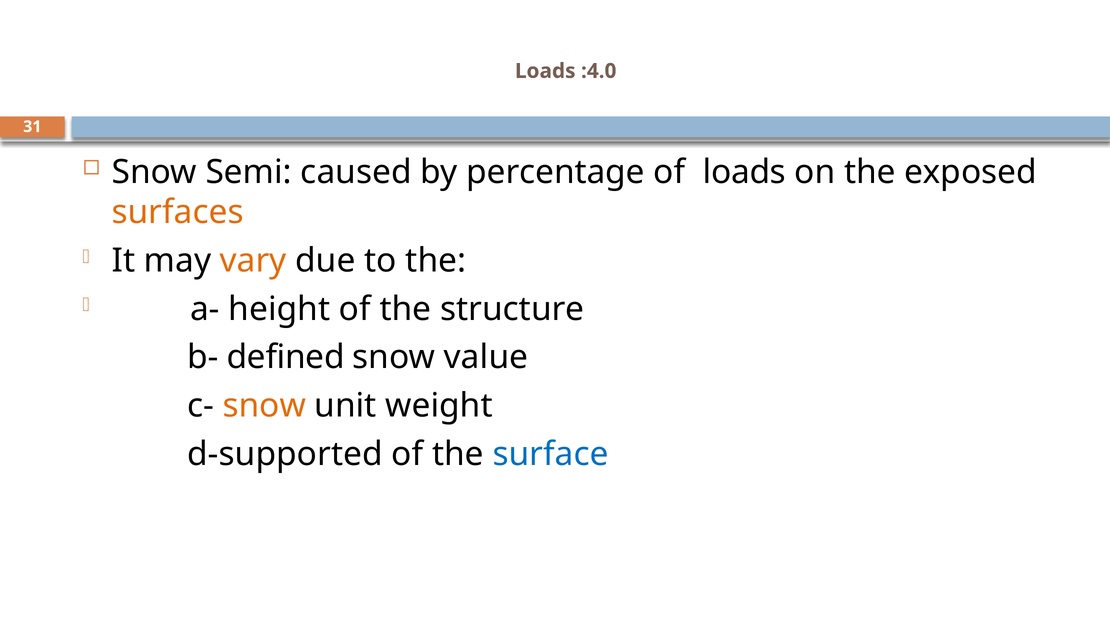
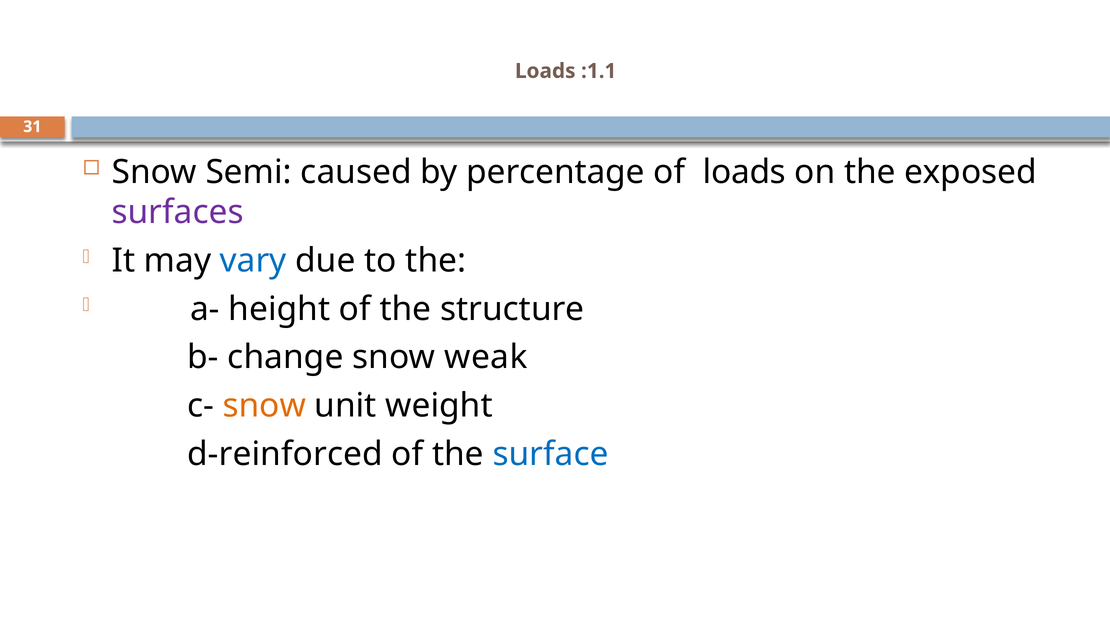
4.0: 4.0 -> 1.1 (602, 71)
surfaces colour: orange -> purple (178, 212)
vary colour: orange -> blue (253, 261)
defined: defined -> change (285, 358)
value: value -> weak (486, 358)
d-supported: d-supported -> d-reinforced (285, 454)
